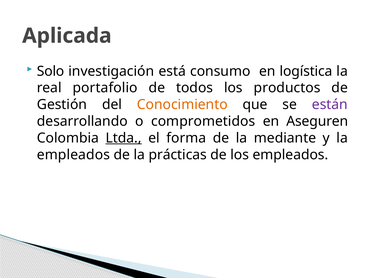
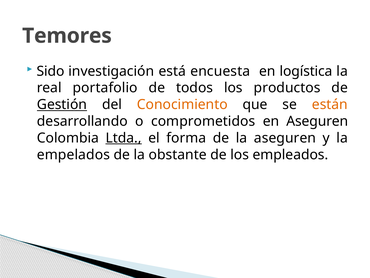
Aplicada: Aplicada -> Temores (67, 36)
Solo: Solo -> Sido (51, 71)
consumo: consumo -> encuesta (220, 71)
Gestión underline: none -> present (62, 104)
están colour: purple -> orange (330, 104)
la mediante: mediante -> aseguren (285, 138)
empleados: empleados -> empelados (73, 154)
prácticas: prácticas -> obstante (178, 154)
